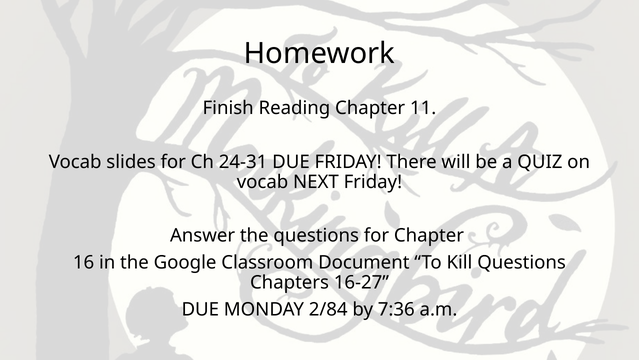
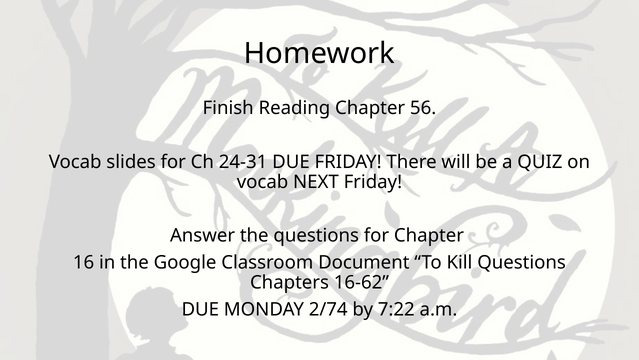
11: 11 -> 56 (423, 108)
16-27: 16-27 -> 16-62 (361, 282)
2/84: 2/84 -> 2/74 (328, 309)
7:36: 7:36 -> 7:22 (396, 309)
